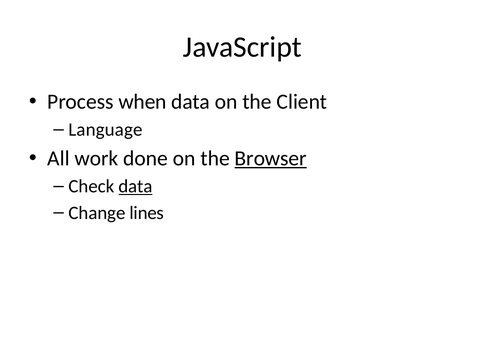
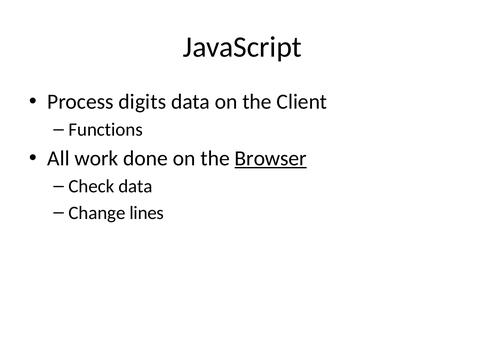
when: when -> digits (142, 102)
Language: Language -> Functions (106, 130)
data underline: present -> none (135, 186)
